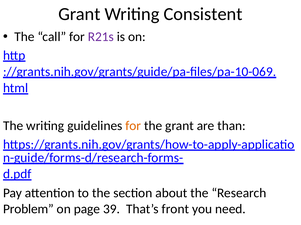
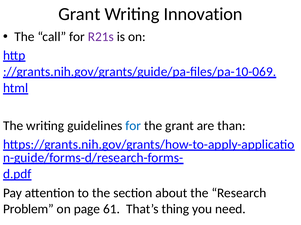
Consistent: Consistent -> Innovation (203, 14)
for colour: orange -> blue (133, 126)
39: 39 -> 61 (112, 210)
front: front -> thing (175, 210)
